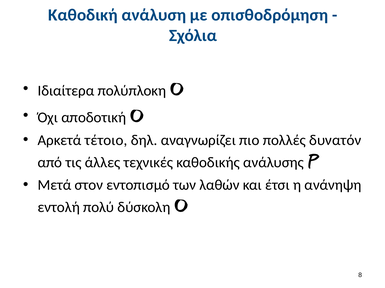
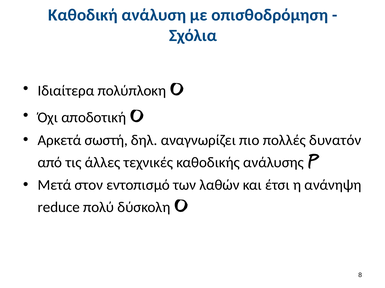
τέτοιο: τέτοιο -> σωστή (106, 140)
εντολή: εντολή -> reduce (59, 208)
